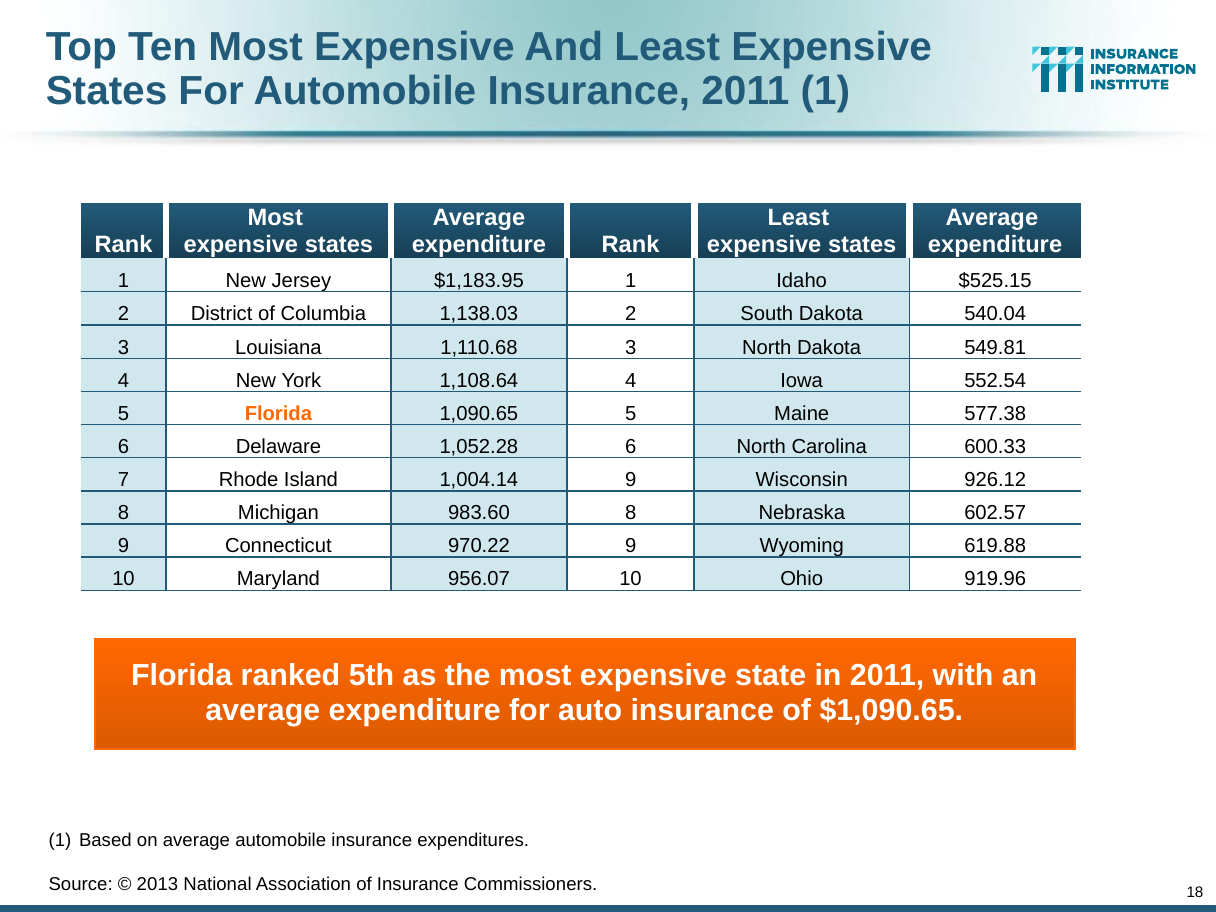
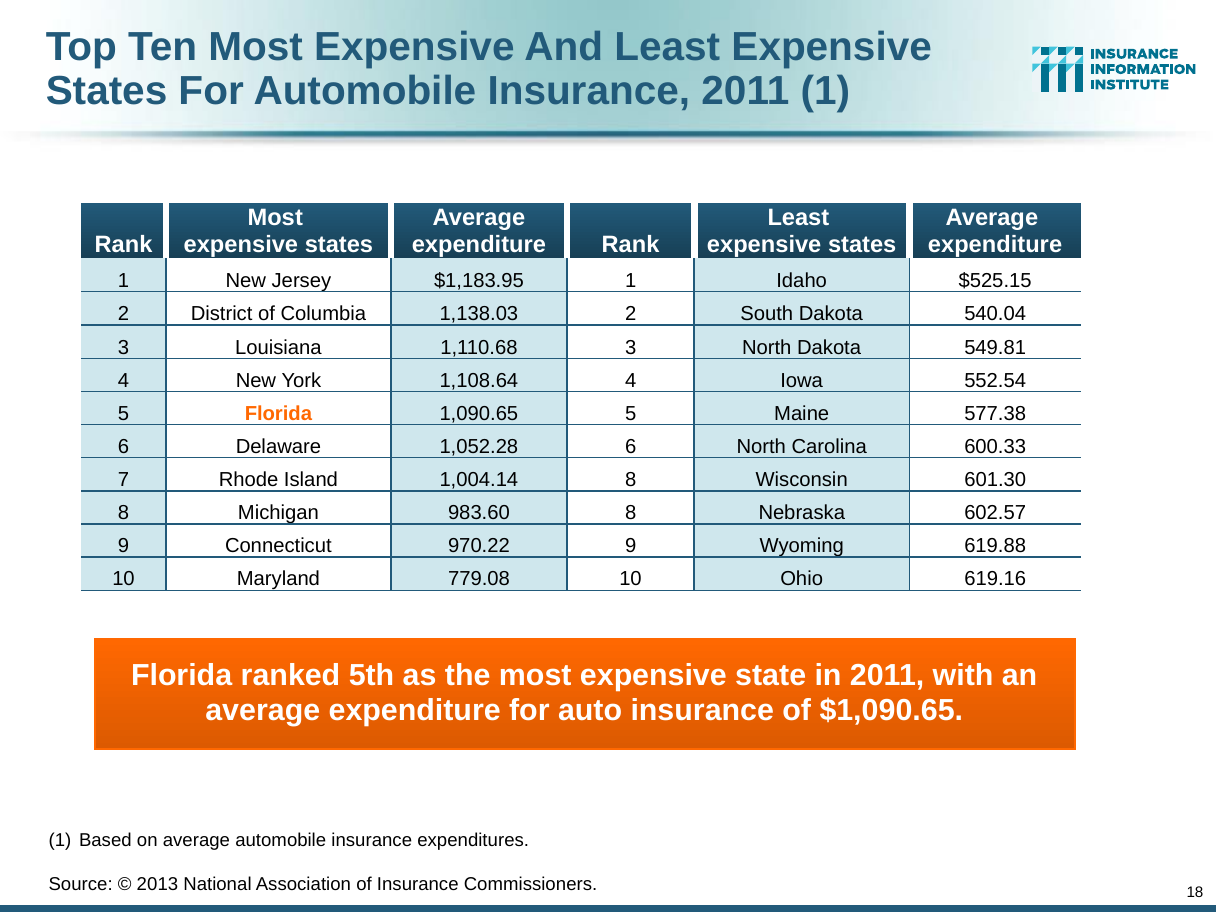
1,004.14 9: 9 -> 8 (631, 480)
926.12: 926.12 -> 601.30 (995, 480)
956.07: 956.07 -> 779.08 (479, 579)
919.96: 919.96 -> 619.16 (995, 579)
